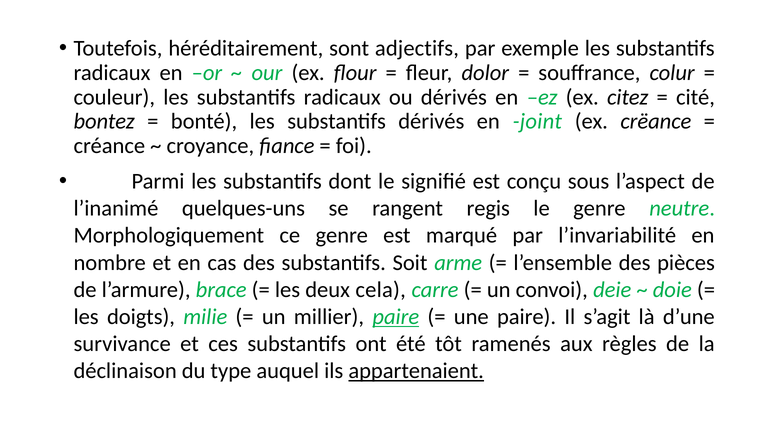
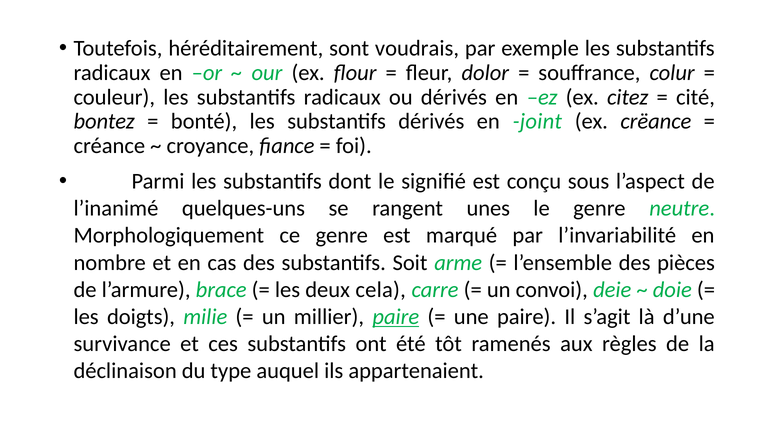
adjectifs: adjectifs -> voudrais (417, 48)
regis: regis -> unes (488, 209)
appartenaient underline: present -> none (416, 371)
